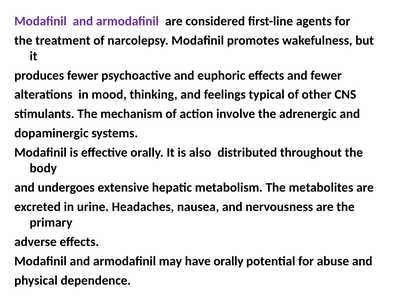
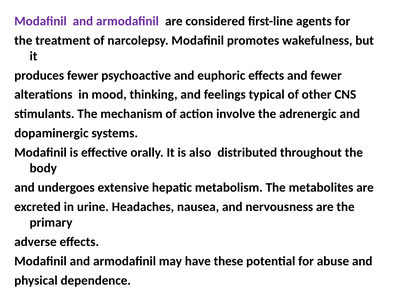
have orally: orally -> these (228, 261)
